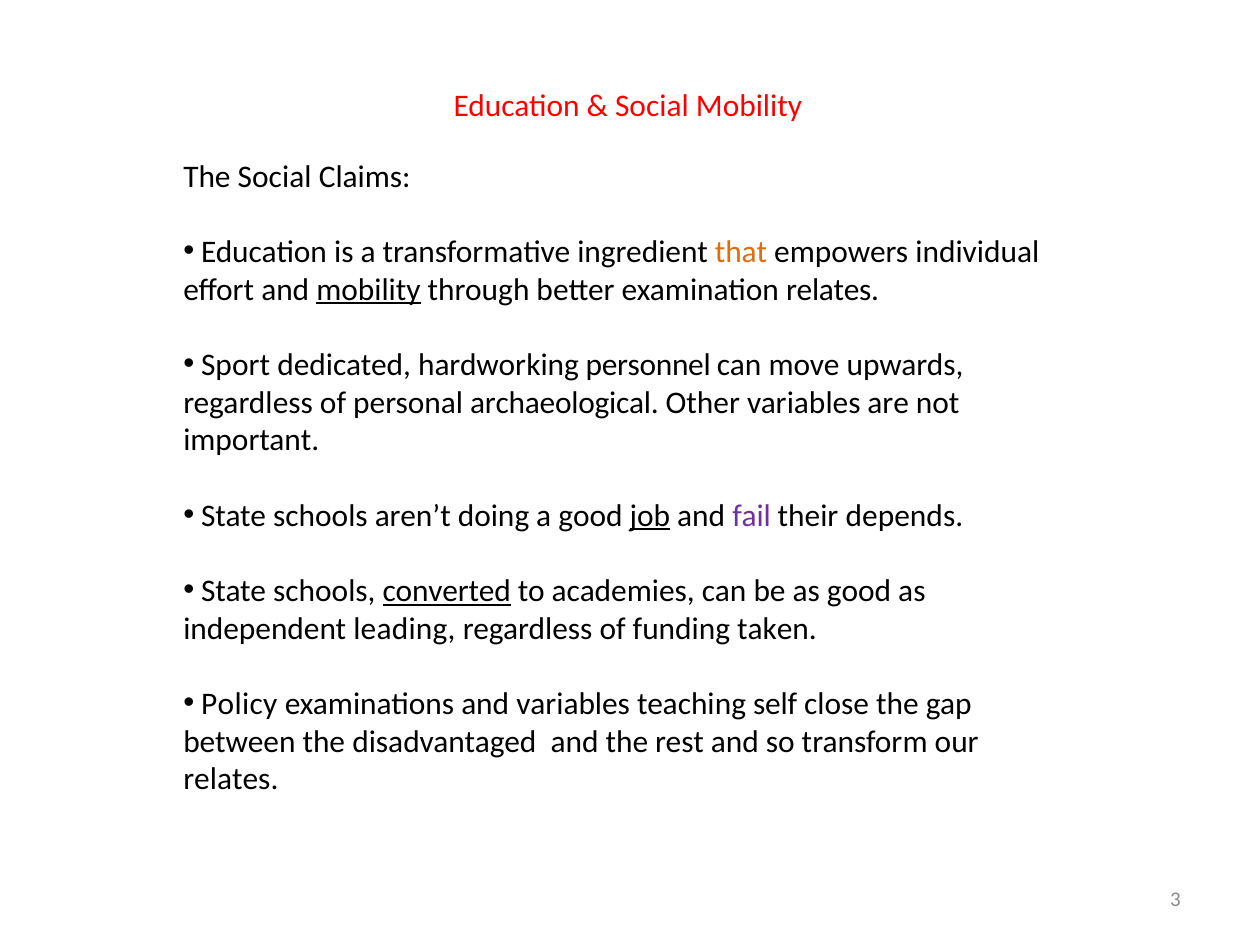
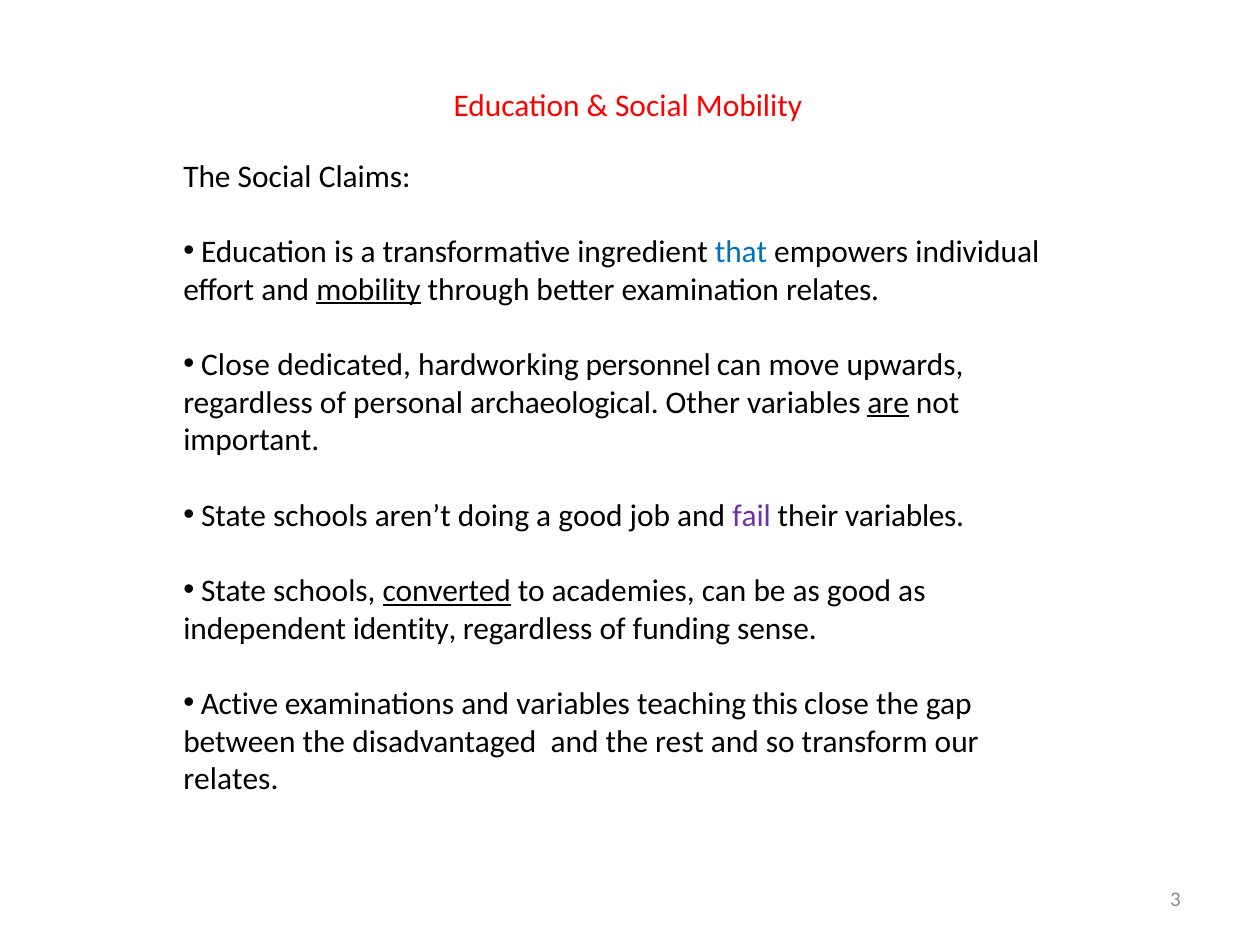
that colour: orange -> blue (741, 252)
Sport: Sport -> Close (236, 365)
are underline: none -> present (888, 403)
job underline: present -> none (650, 516)
their depends: depends -> variables (905, 516)
leading: leading -> identity (405, 629)
taken: taken -> sense (777, 629)
Policy: Policy -> Active (240, 704)
self: self -> this (775, 704)
